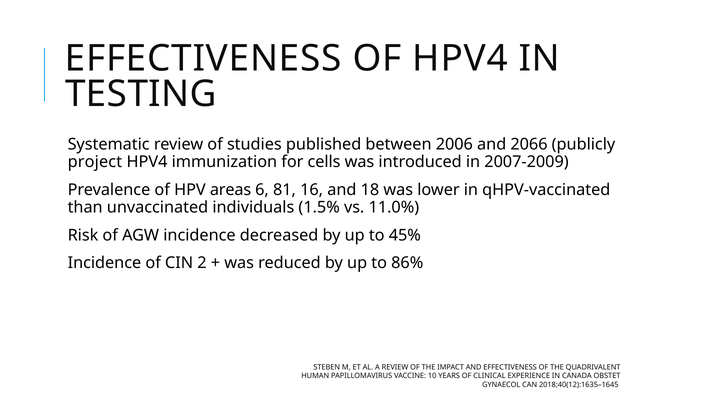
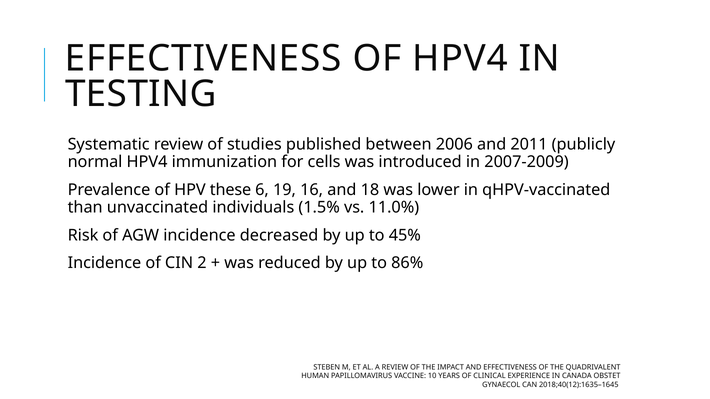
2066: 2066 -> 2011 (529, 144)
project: project -> normal (95, 162)
areas: areas -> these (231, 190)
81: 81 -> 19 (284, 190)
